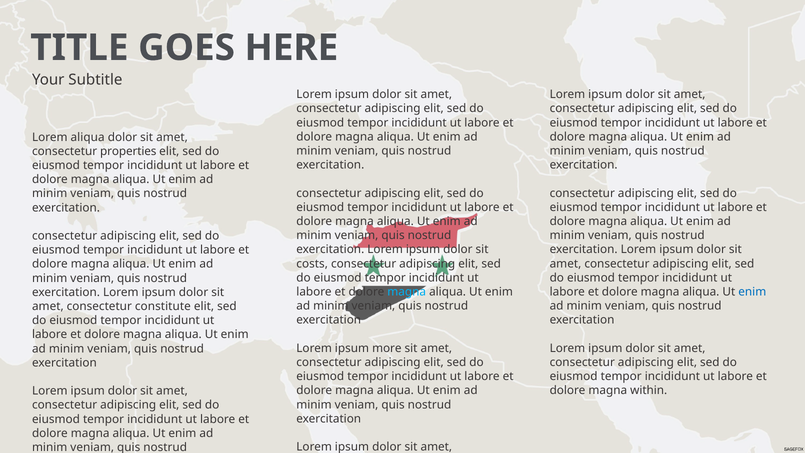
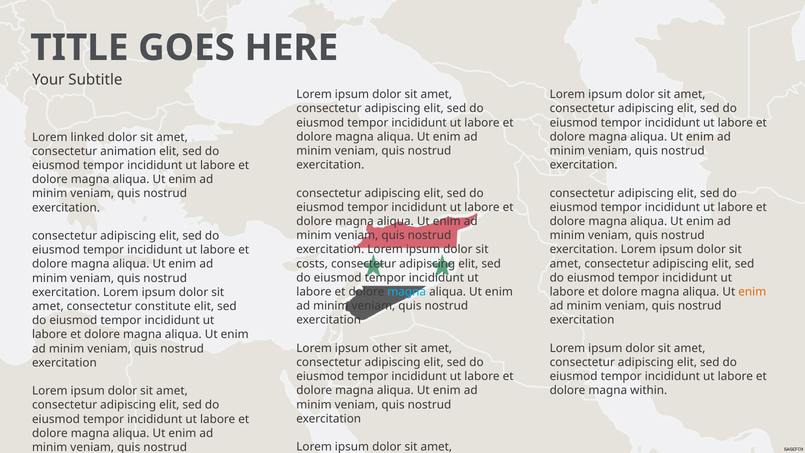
Lorem aliqua: aliqua -> linked (88, 137)
properties: properties -> animation (128, 151)
enim colour: blue -> orange (752, 292)
more: more -> other (387, 348)
